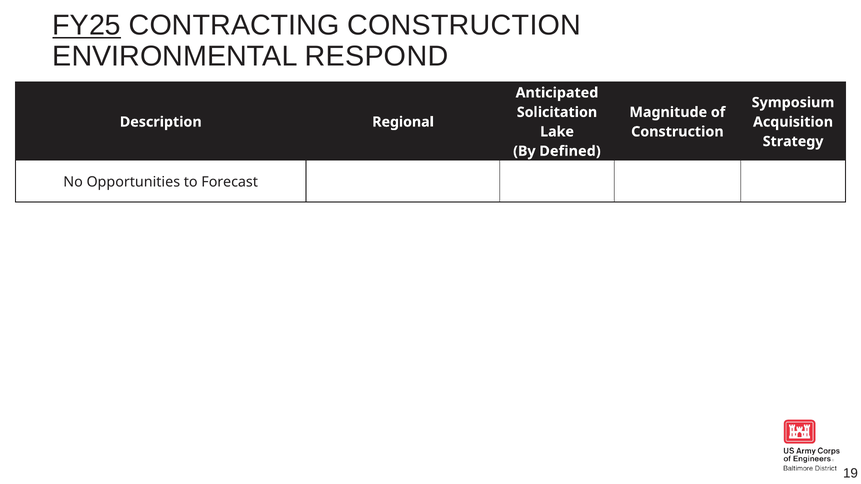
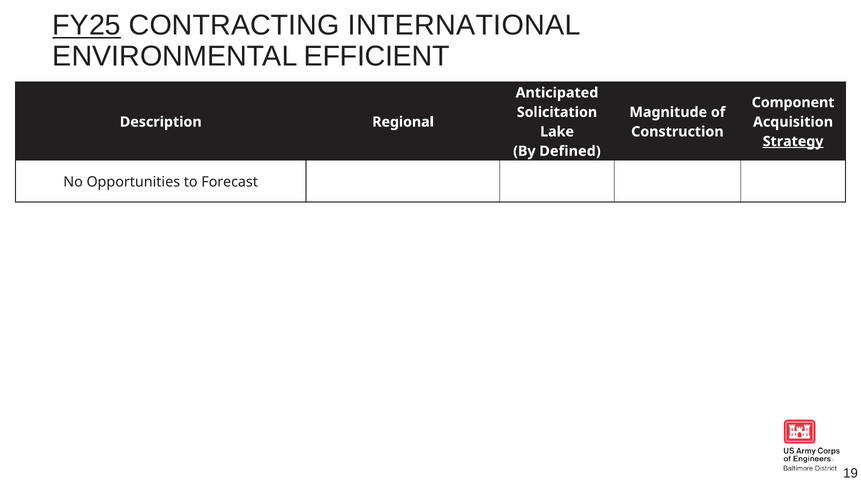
CONTRACTING CONSTRUCTION: CONSTRUCTION -> INTERNATIONAL (464, 26)
RESPOND: RESPOND -> EFFICIENT (377, 57)
Symposium: Symposium -> Component (793, 103)
Strategy underline: none -> present (793, 142)
